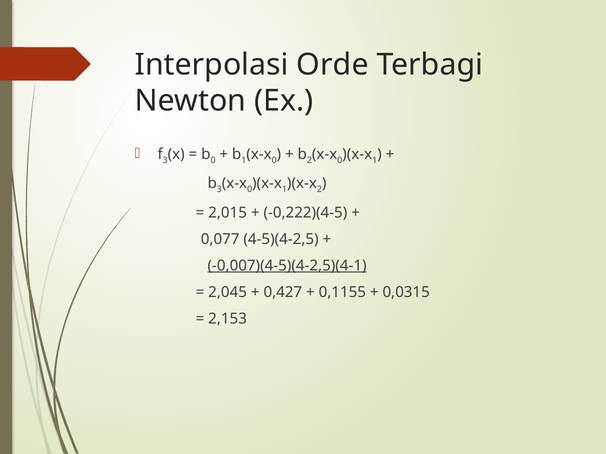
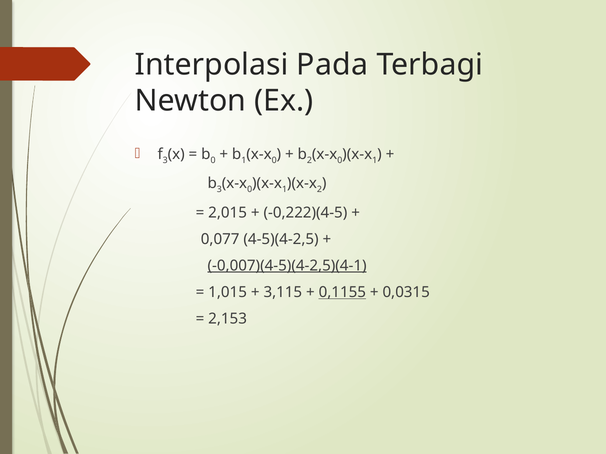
Orde: Orde -> Pada (332, 65)
2,045: 2,045 -> 1,015 (228, 293)
0,427: 0,427 -> 3,115 (283, 293)
0,1155 underline: none -> present (342, 293)
